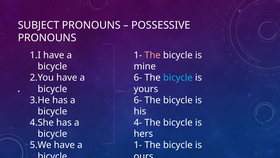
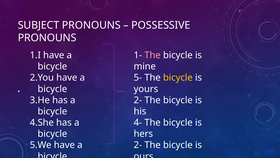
6-: 6- -> 5- (138, 77)
bicycle colour: light blue -> yellow (178, 77)
6-: 6- -> 2- (138, 100)
1-: 1- -> 2- (138, 145)
